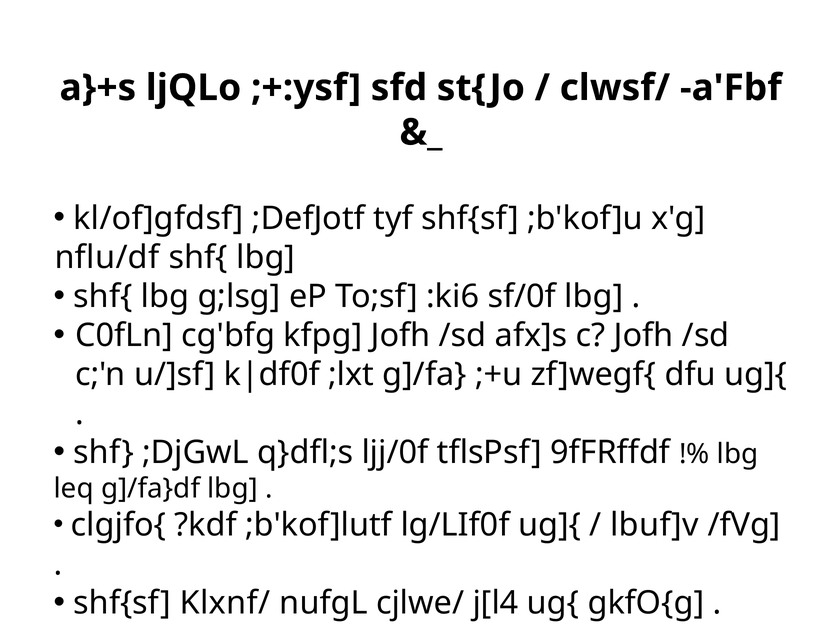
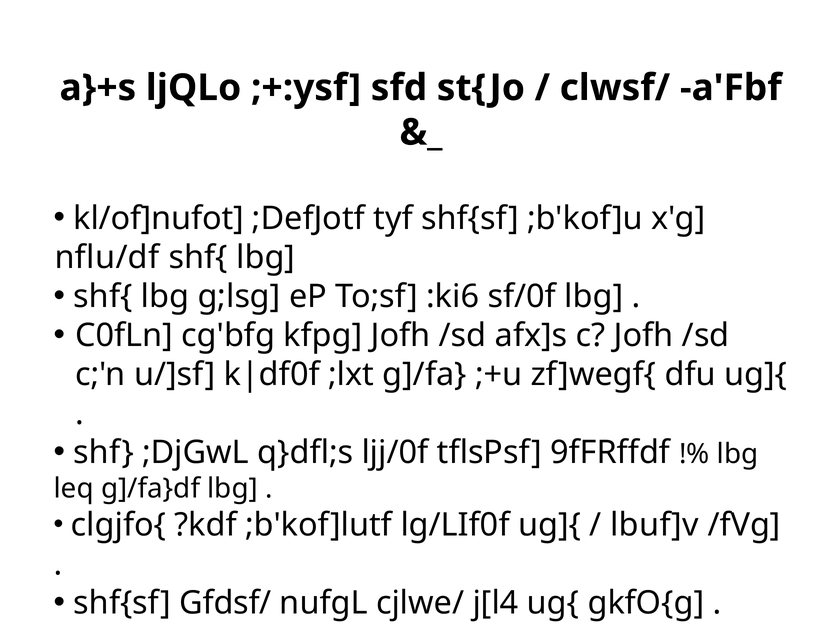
kl/of]gfdsf: kl/of]gfdsf -> kl/of]nufot (159, 218)
Klxnf/: Klxnf/ -> Gfdsf/ (225, 603)
